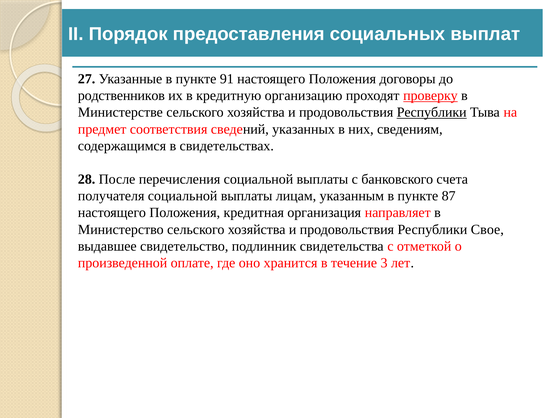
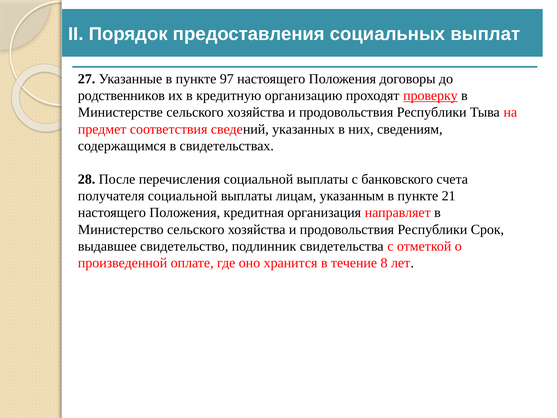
91: 91 -> 97 (227, 79)
Республики underline: present -> none (432, 112)
87: 87 -> 21 (449, 196)
Свое: Свое -> Срок (487, 229)
3: 3 -> 8 (384, 263)
